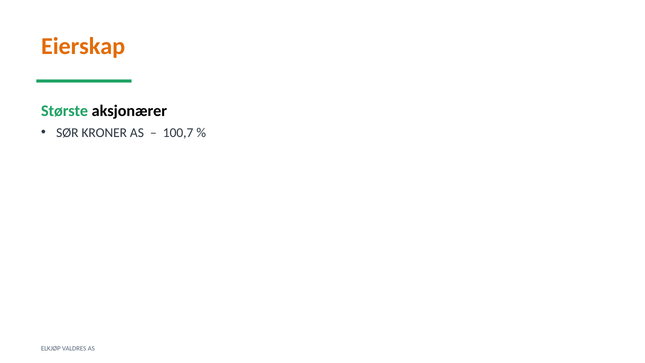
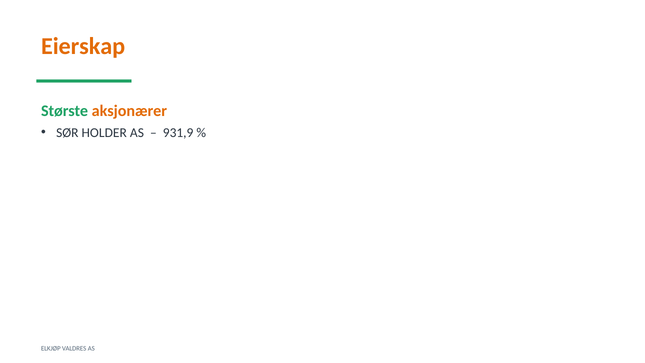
aksjonærer colour: black -> orange (129, 111)
KRONER: KRONER -> HOLDER (104, 133)
100,7: 100,7 -> 931,9 (178, 133)
